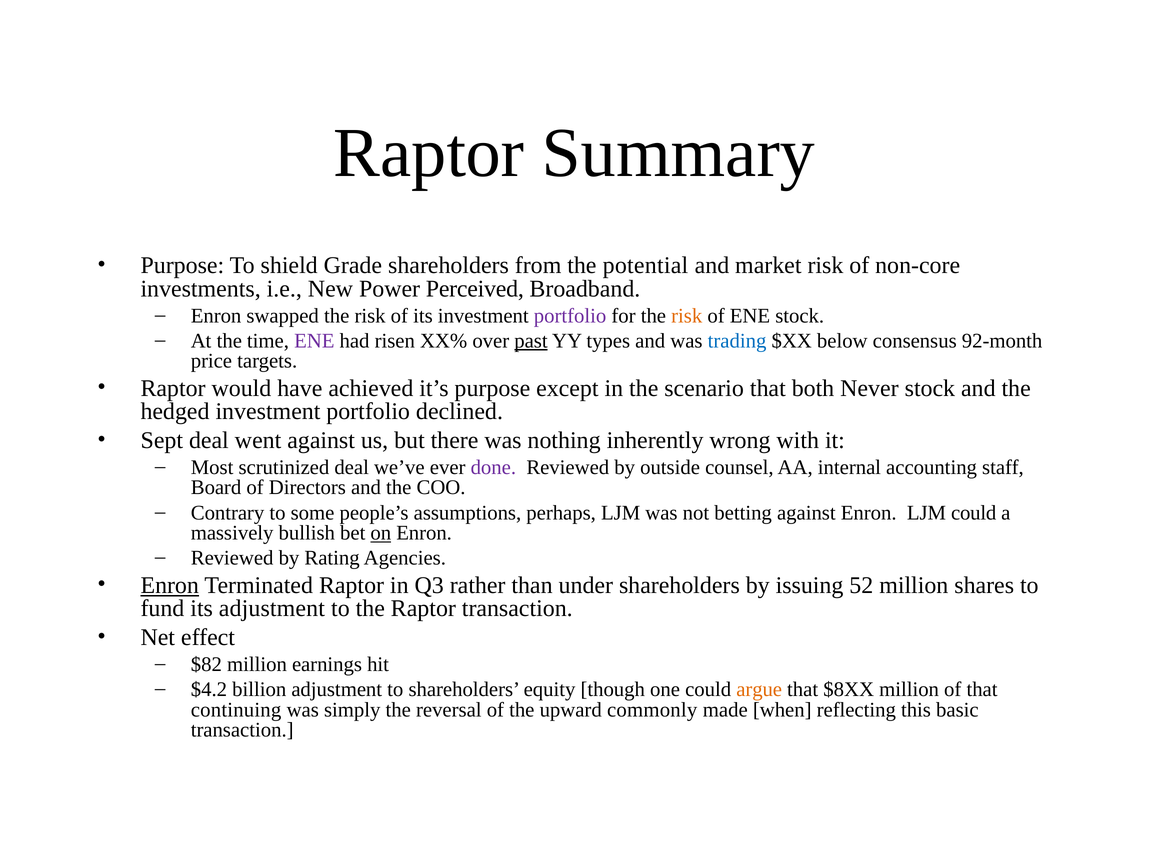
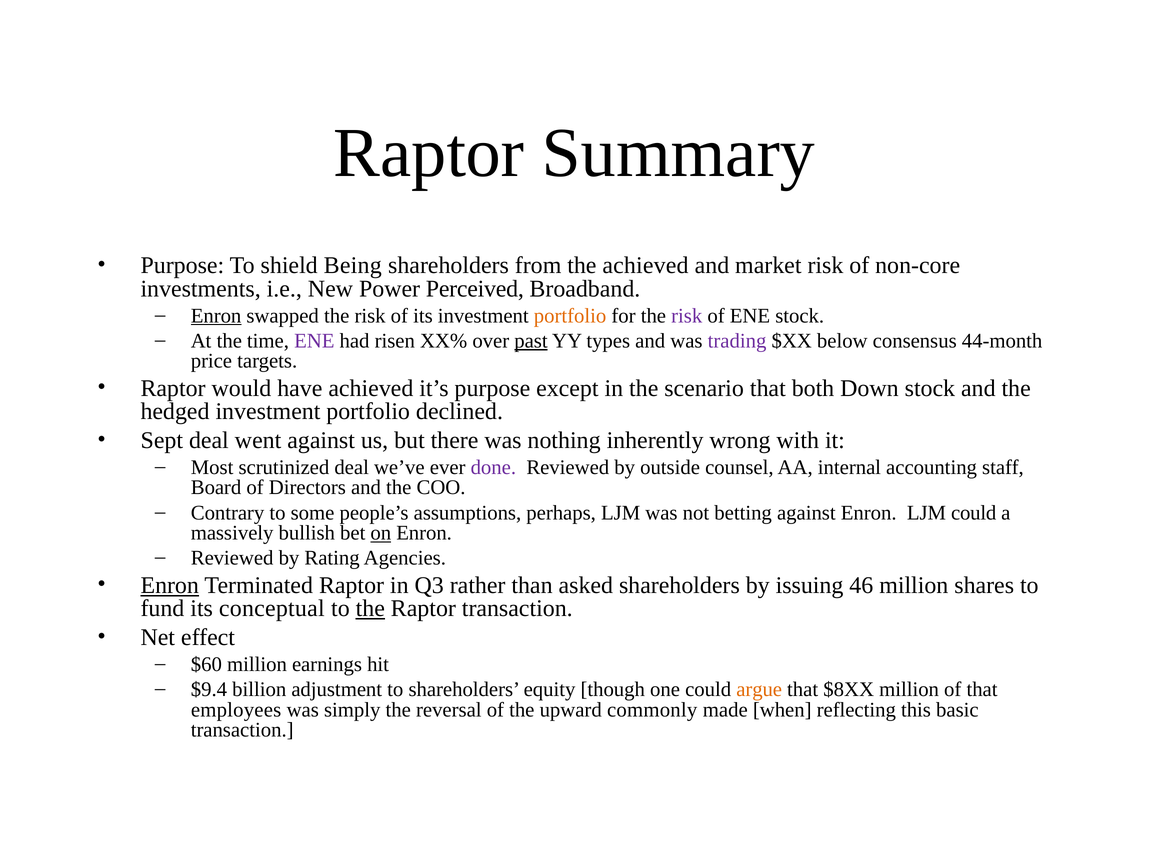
Grade: Grade -> Being (353, 266)
the potential: potential -> achieved (645, 266)
Enron underline: none -> present (216, 316)
portfolio colour: purple -> orange (570, 316)
risk colour: orange -> purple (687, 316)
trading colour: blue -> purple (737, 341)
92-month: 92-month -> 44-month (1002, 341)
Never: Never -> Down (869, 388)
under: under -> asked (586, 585)
52: 52 -> 46 (861, 585)
its adjustment: adjustment -> conceptual (272, 608)
the underline: none -> present (370, 608)
$82: $82 -> $60 (206, 664)
$4.2: $4.2 -> $9.4 (209, 689)
continuing: continuing -> employees (236, 710)
